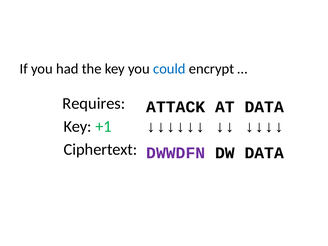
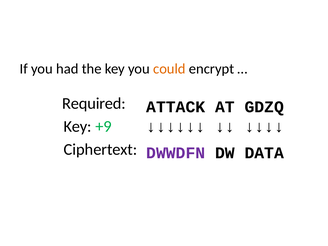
could colour: blue -> orange (169, 69)
Requires: Requires -> Required (94, 104)
AT DATA: DATA -> GDZQ (264, 107)
+1: +1 -> +9 (104, 127)
